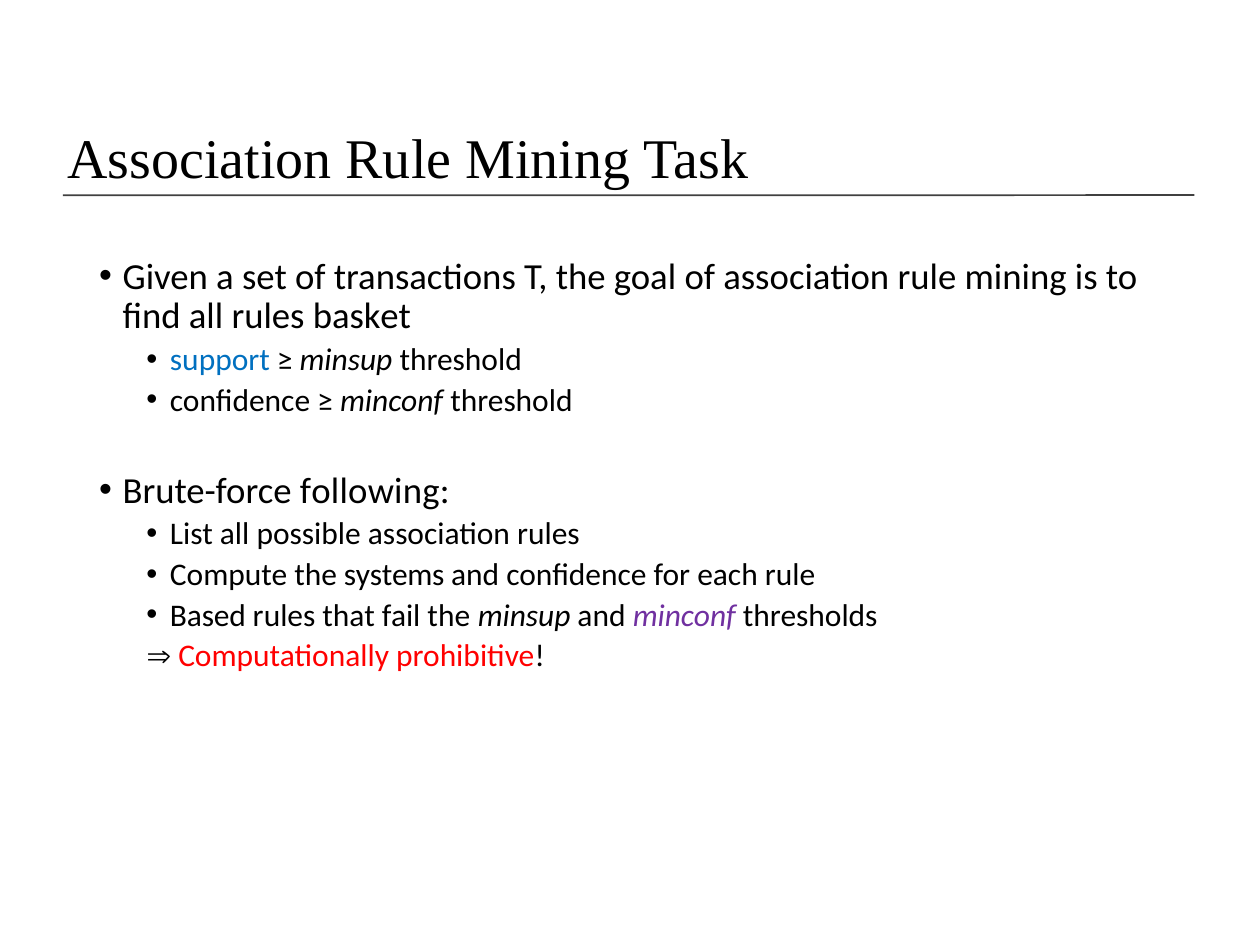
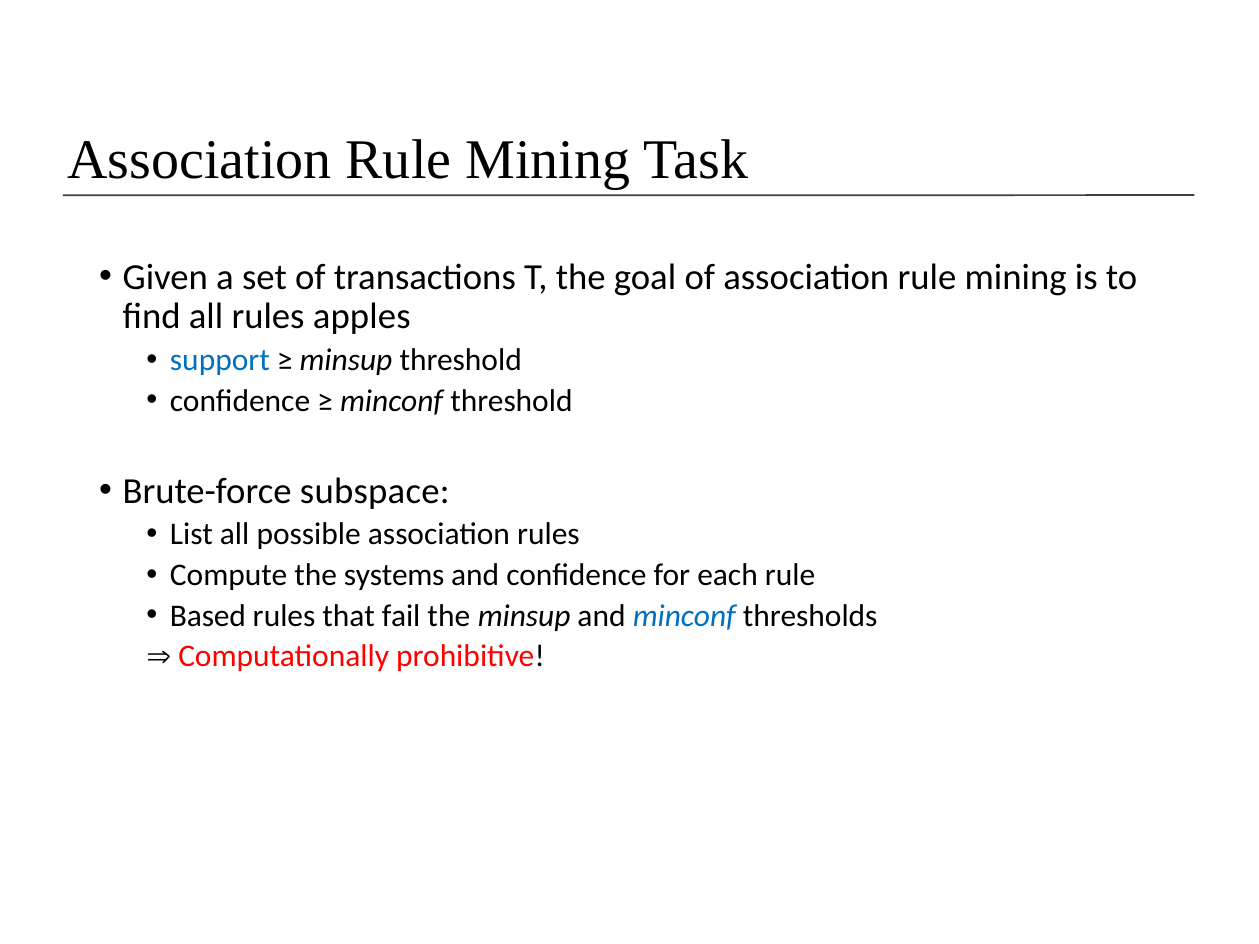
basket: basket -> apples (362, 317)
following: following -> subspace (375, 491)
minconf colour: purple -> blue (684, 616)
